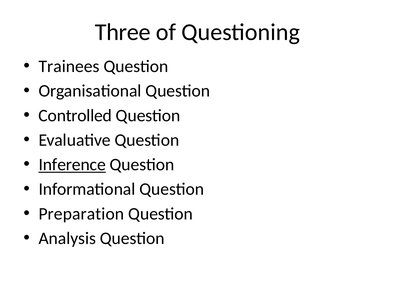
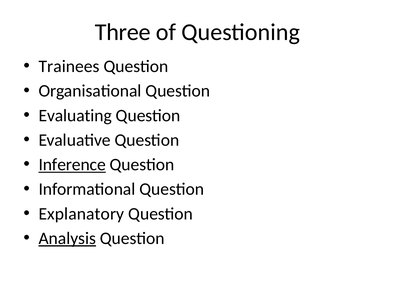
Controlled: Controlled -> Evaluating (75, 116)
Preparation: Preparation -> Explanatory (81, 214)
Analysis underline: none -> present (67, 239)
